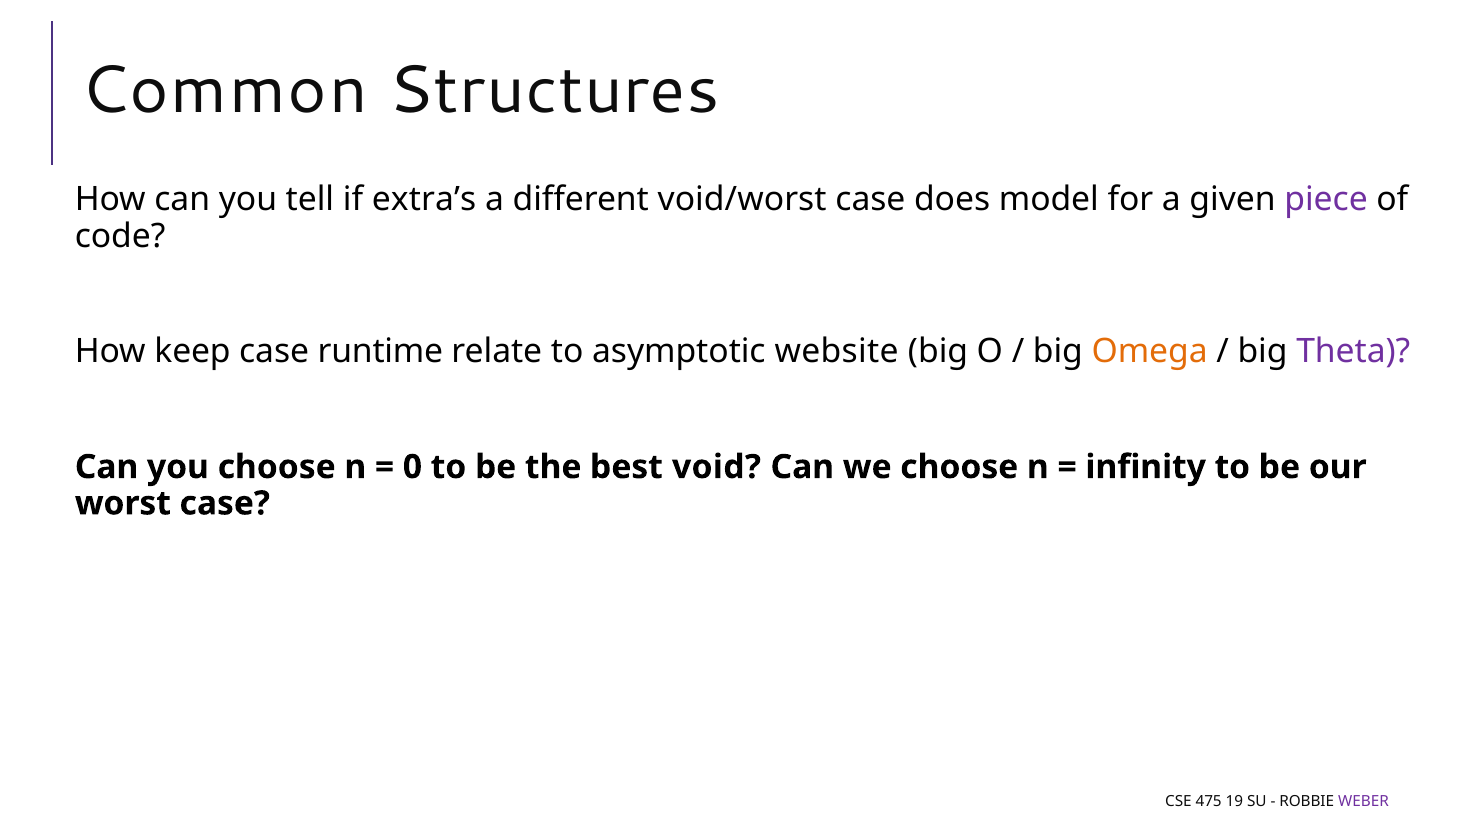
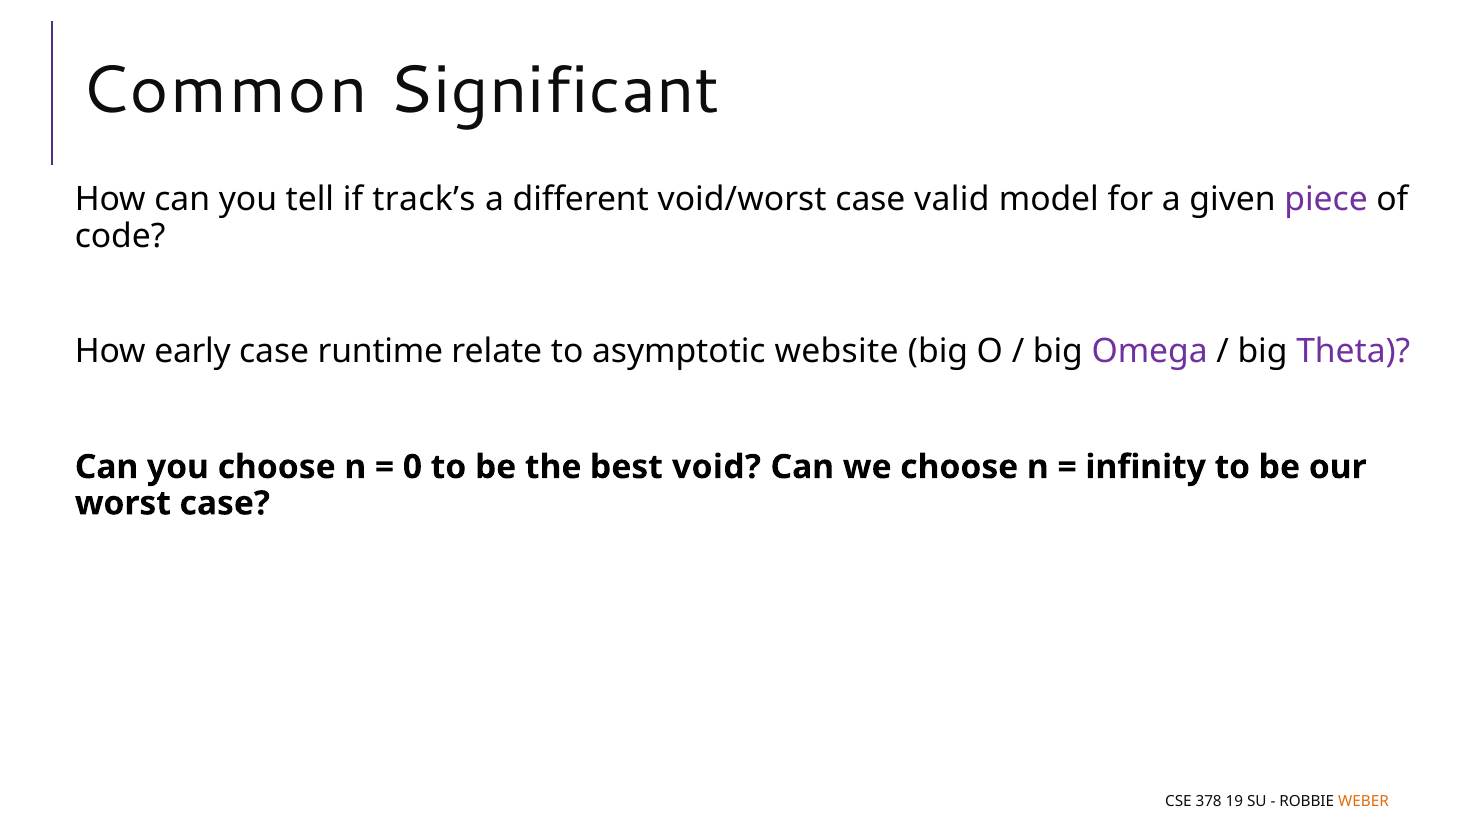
Structures: Structures -> Significant (554, 90)
extra’s: extra’s -> track’s (424, 200)
does: does -> valid (952, 200)
keep: keep -> early (193, 352)
Omega colour: orange -> purple (1150, 352)
475: 475 -> 378 (1209, 802)
WEBER colour: purple -> orange (1363, 802)
